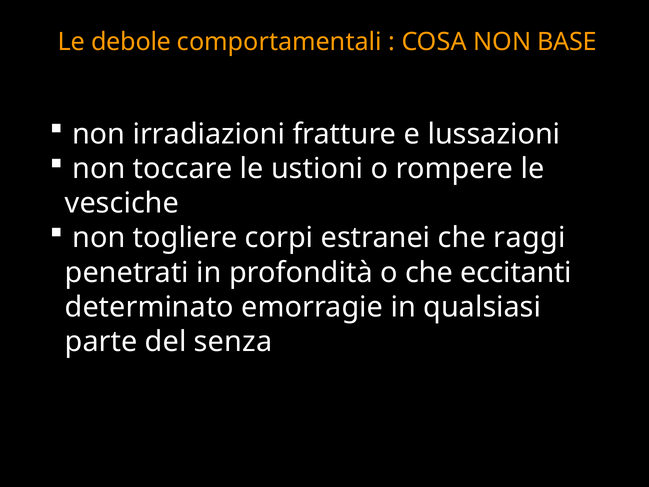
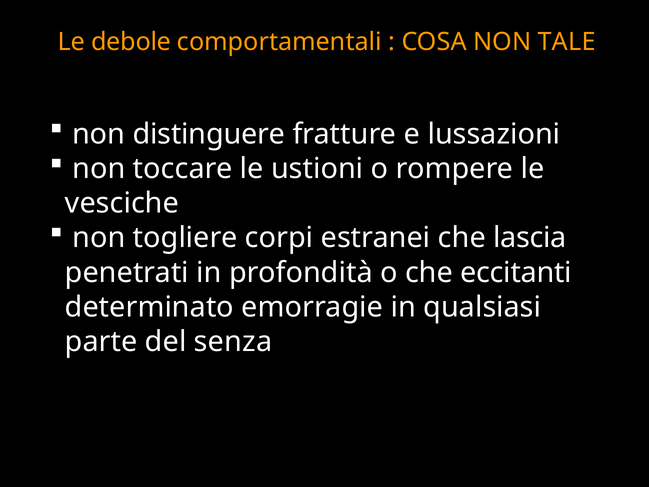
BASE: BASE -> TALE (567, 42)
irradiazioni: irradiazioni -> distinguere (209, 134)
raggi: raggi -> lascia (530, 238)
